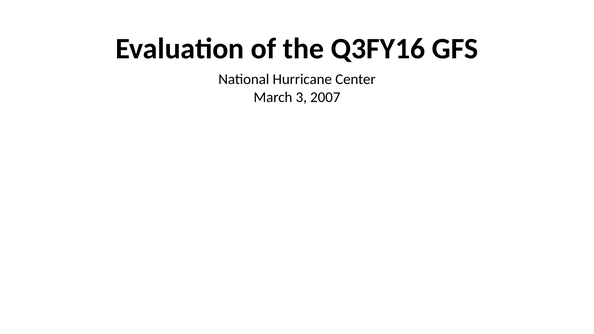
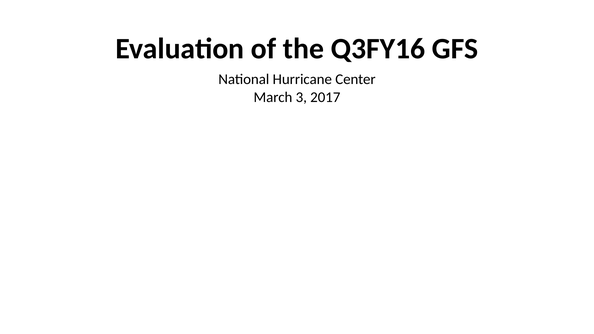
2007: 2007 -> 2017 (325, 97)
